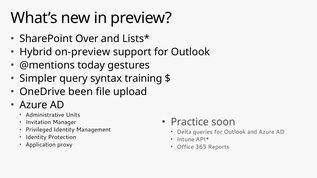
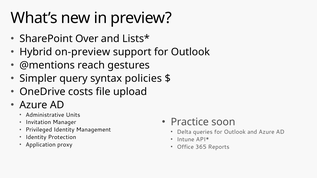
today: today -> reach (91, 65)
training: training -> policies (143, 79)
been: been -> costs (81, 92)
